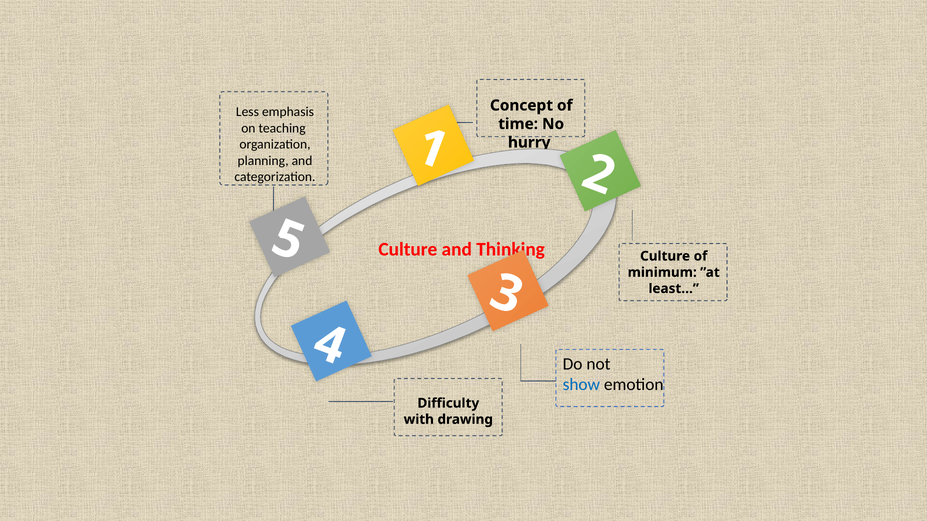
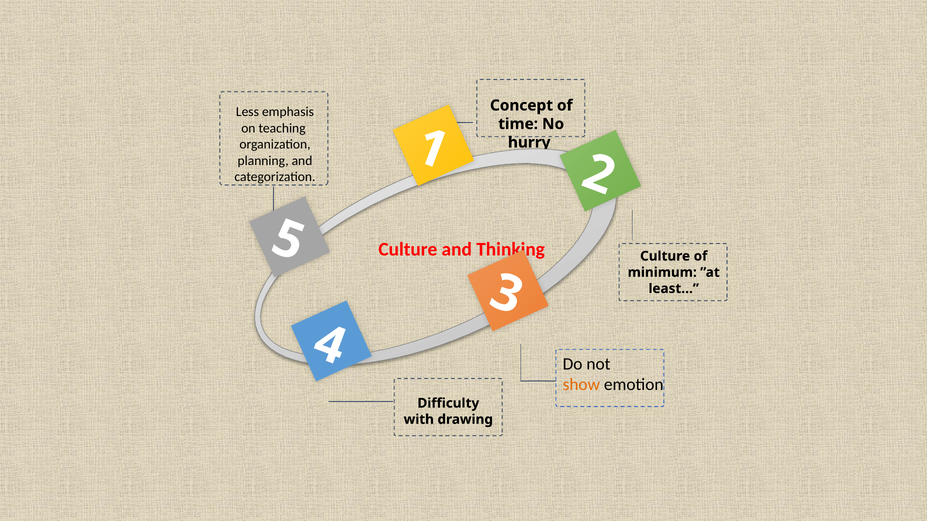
show colour: blue -> orange (581, 385)
